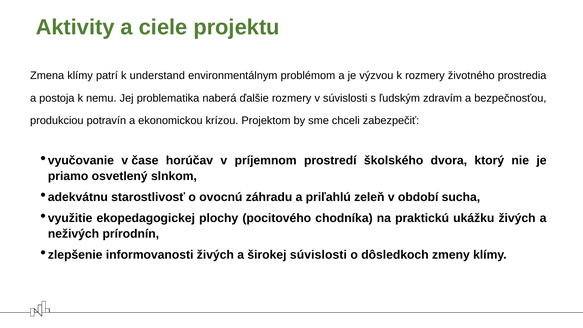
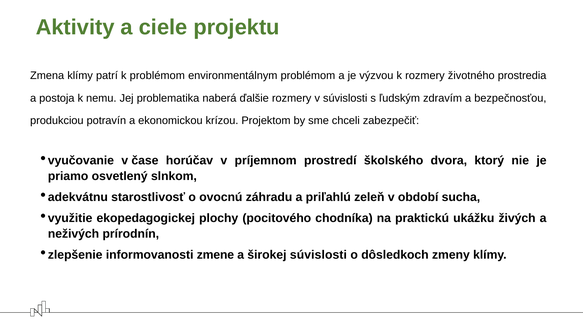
k understand: understand -> problémom (157, 76)
informovanosti živých: živých -> zmene (215, 255)
